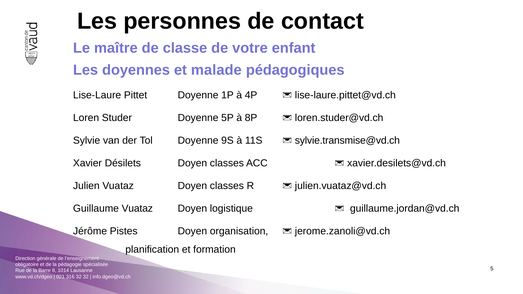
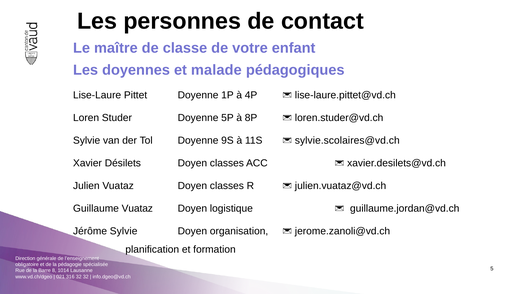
sylvie.transmise@vd.ch: sylvie.transmise@vd.ch -> sylvie.scolaires@vd.ch (347, 140)
Jérôme Pistes: Pistes -> Sylvie (124, 231)
